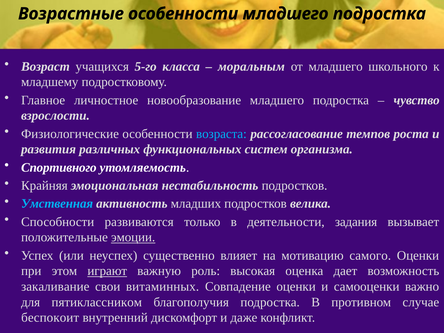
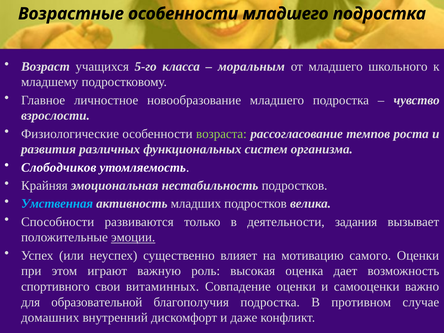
возраста colour: light blue -> light green (221, 134)
Спортивного: Спортивного -> Слободчиков (59, 167)
играют underline: present -> none (107, 271)
закаливание: закаливание -> спортивного (55, 287)
пятиклассником: пятиклассником -> образовательной (97, 302)
беспокоит: беспокоит -> домашних (50, 318)
